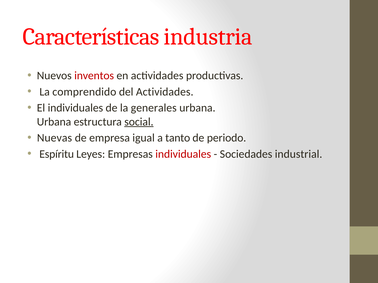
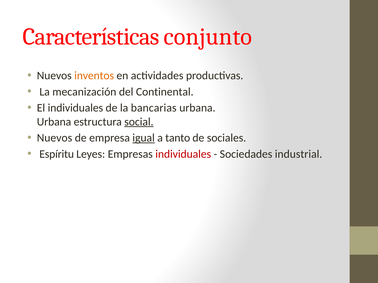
industria: industria -> conjunto (208, 37)
inventos colour: red -> orange (94, 76)
comprendido: comprendido -> mecanización (84, 92)
del Actividades: Actividades -> Continental (165, 92)
generales: generales -> bancarias (154, 108)
Nuevas: Nuevas -> Nuevos (55, 138)
igual underline: none -> present (144, 138)
periodo: periodo -> sociales (227, 138)
